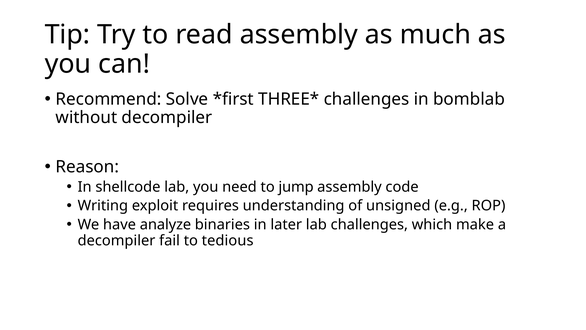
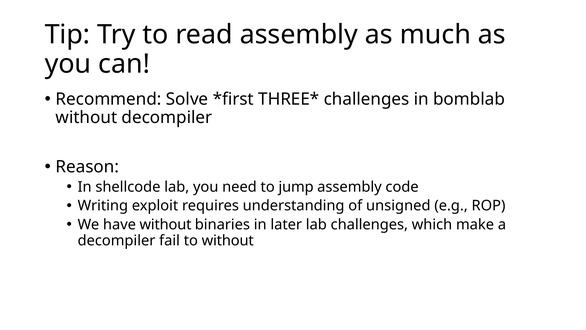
have analyze: analyze -> without (166, 224)
to tedious: tedious -> without (228, 240)
